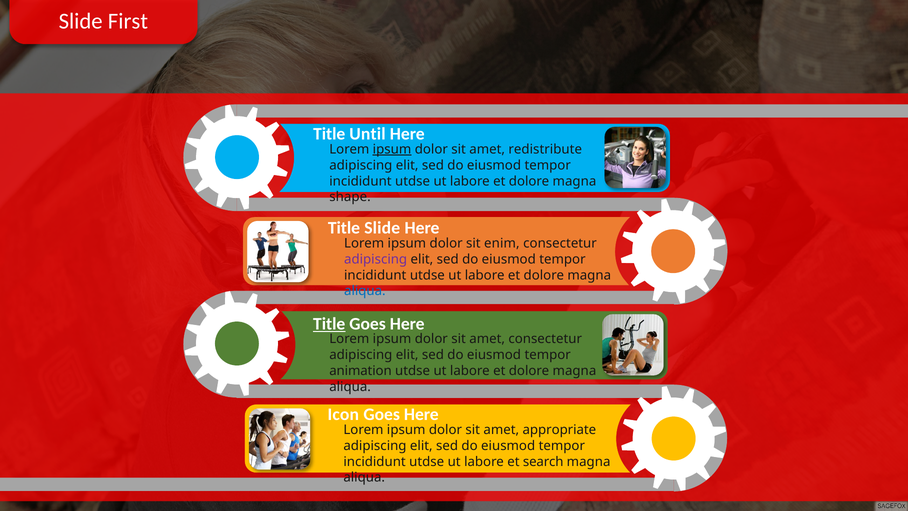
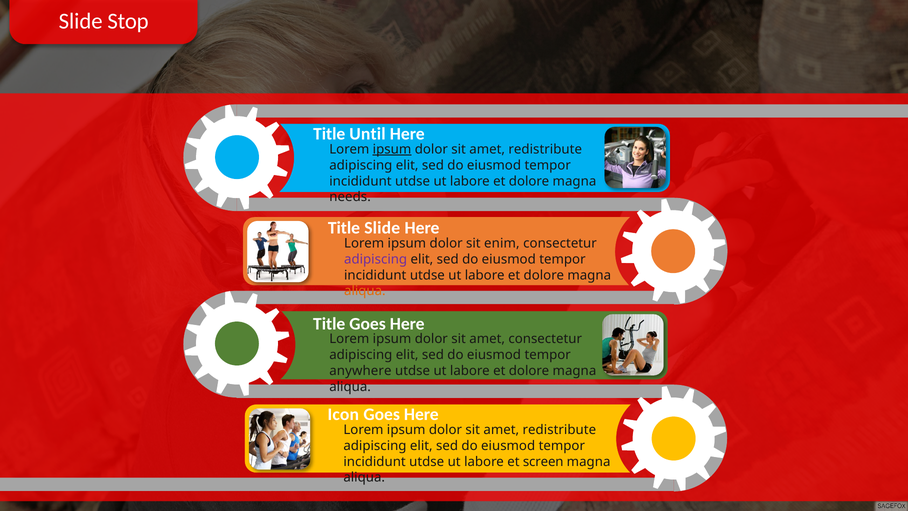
First: First -> Stop (128, 21)
shape: shape -> needs (350, 197)
aliqua colour: blue -> orange (365, 291)
Title underline: present -> none (329, 324)
animation: animation -> anywhere (360, 371)
appropriate: appropriate -> redistribute (559, 430)
search: search -> screen (543, 461)
